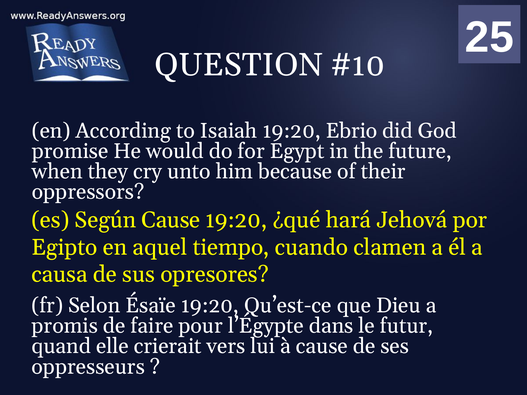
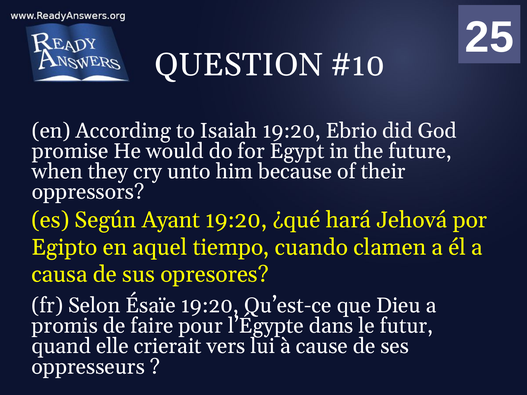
Según Cause: Cause -> Ayant (171, 220)
